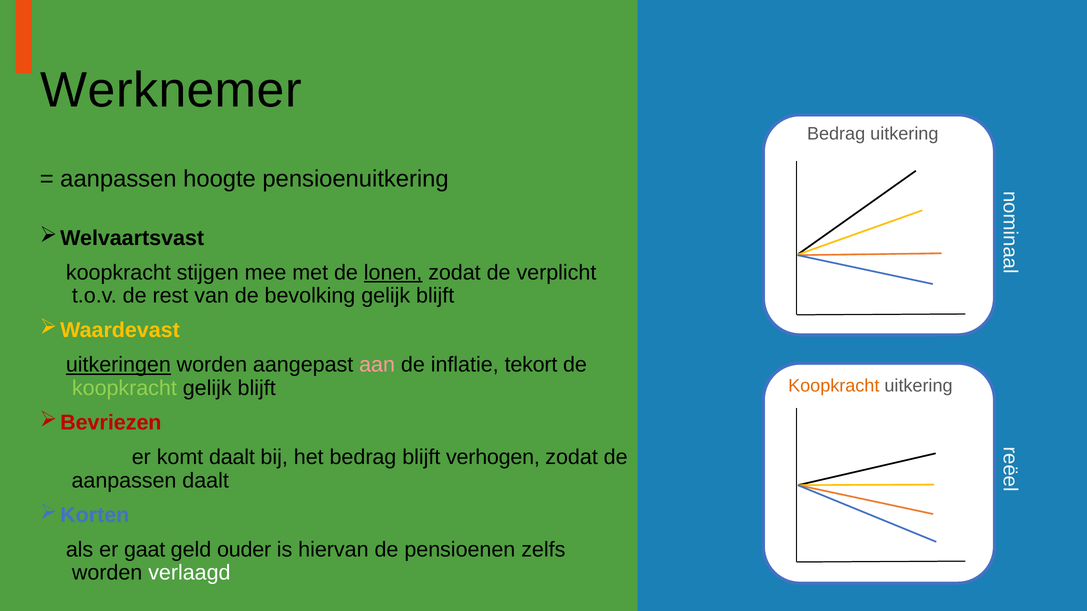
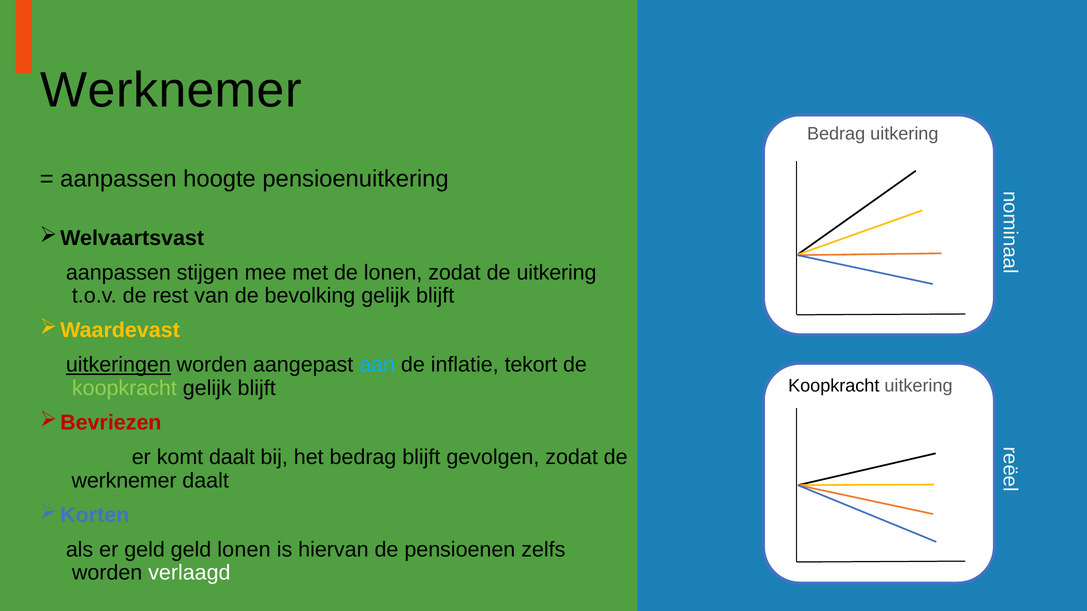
koopkracht: koopkracht -> aanpassen (118, 273)
lonen underline: present -> none (393, 273)
de verplicht: verplicht -> uitkering (556, 273)
aan colour: pink -> light blue (377, 365)
Koopkracht colour: orange -> black (834, 386)
verhogen: verhogen -> gevolgen (493, 458)
aanpassen: aanpassen -> werknemer (124, 481)
er gaat: gaat -> geld (145, 550)
geld ouder: ouder -> lonen (244, 550)
